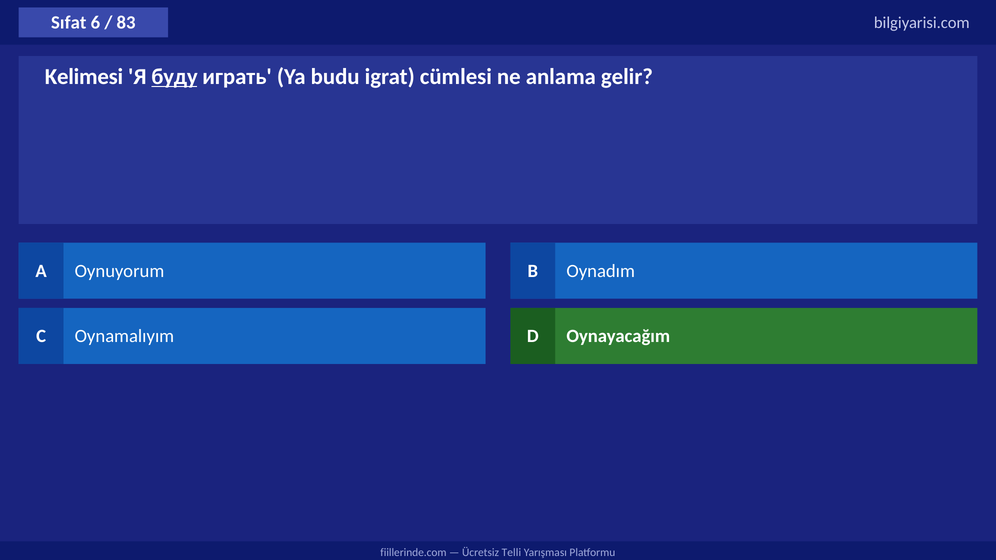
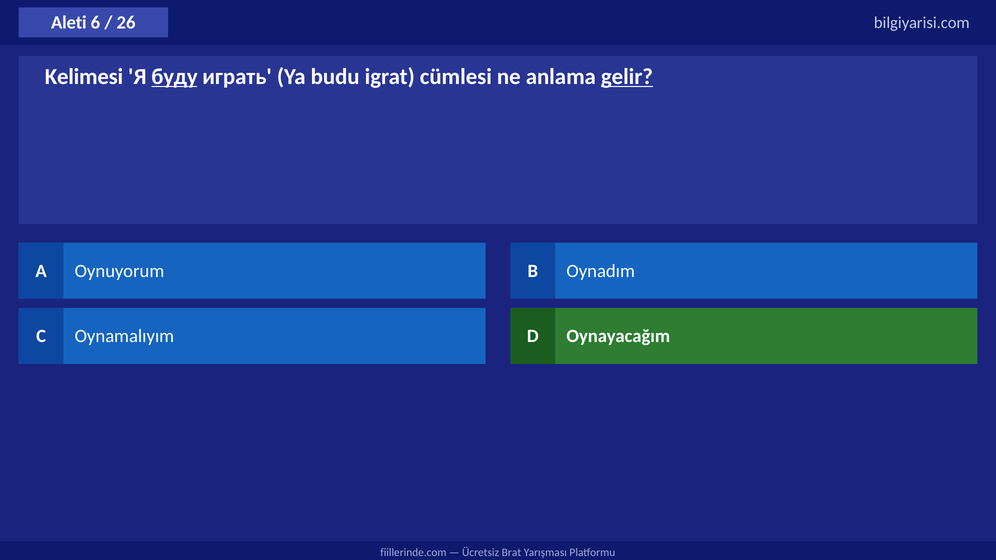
Sıfat: Sıfat -> Aleti (69, 23)
83: 83 -> 26 (126, 23)
gelir underline: none -> present (627, 77)
Telli: Telli -> Brat (511, 552)
